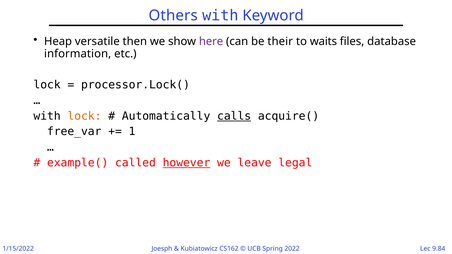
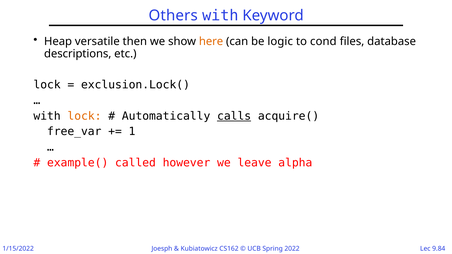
here colour: purple -> orange (211, 42)
their: their -> logic (280, 42)
waits: waits -> cond (323, 42)
information: information -> descriptions (78, 54)
processor.Lock(: processor.Lock( -> exclusion.Lock( (135, 85)
however underline: present -> none (187, 163)
legal: legal -> alpha (295, 163)
